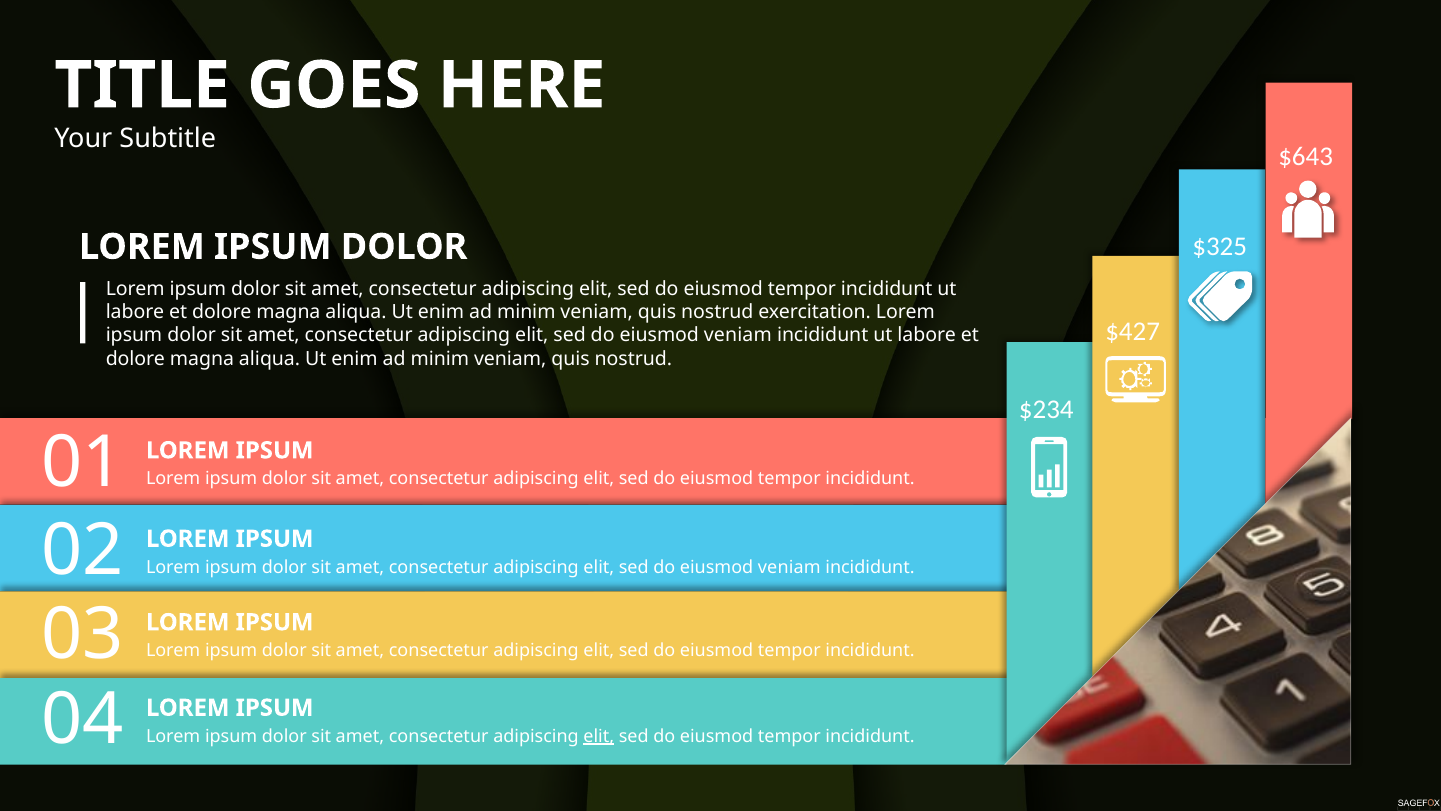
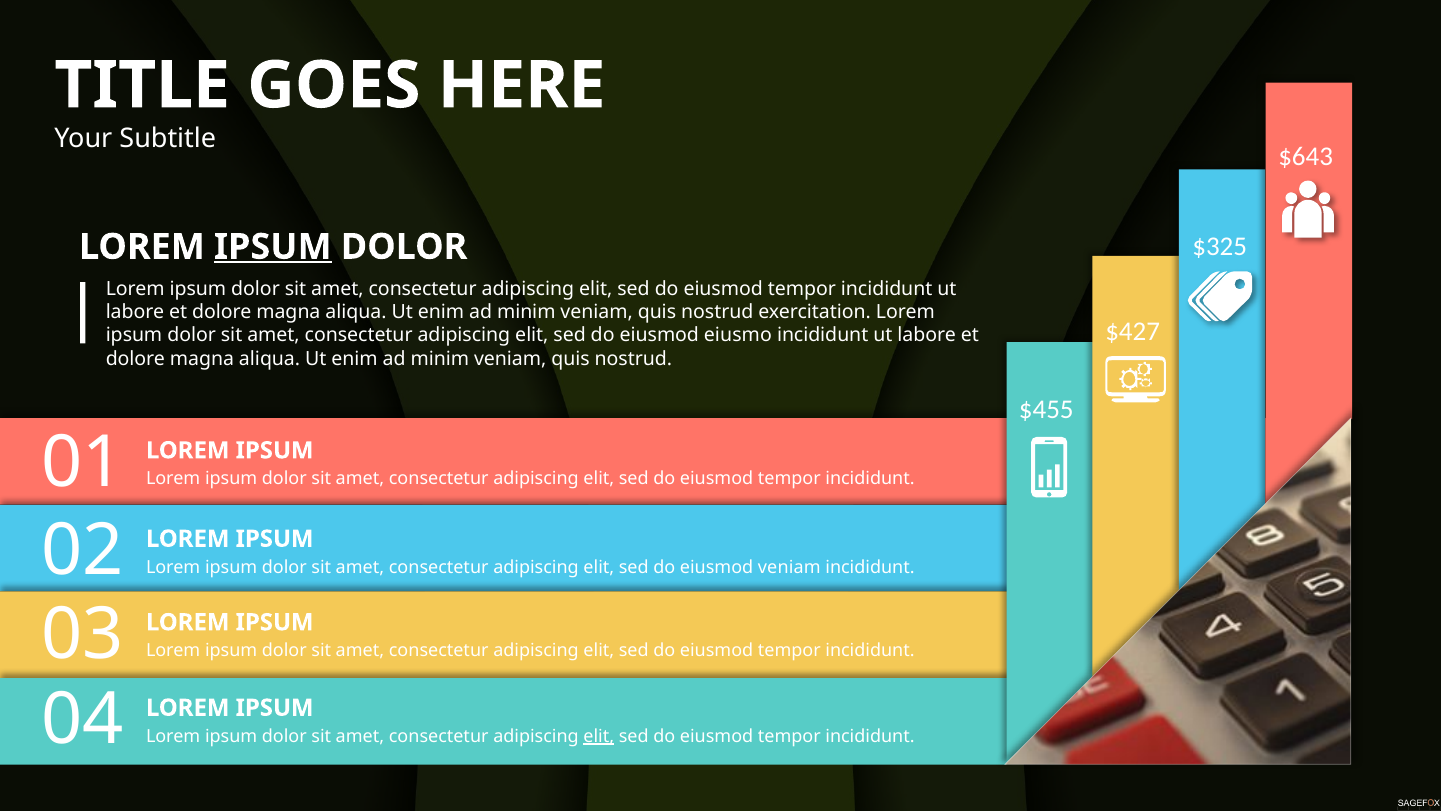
IPSUM underline: none -> present (273, 247)
veniam: veniam -> eiusmo (738, 335)
$234: $234 -> $455 (1046, 409)
